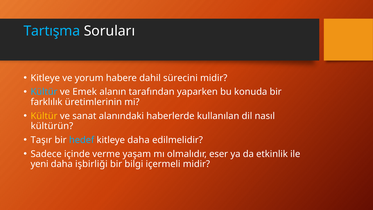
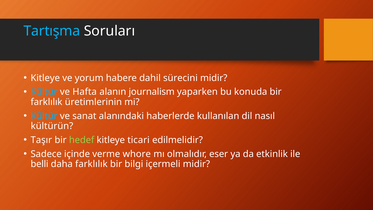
Emek: Emek -> Hafta (85, 92)
tarafından: tarafından -> journalism (152, 92)
Kültür colour: yellow -> light blue (44, 116)
hedef colour: light blue -> light green (82, 140)
kitleye daha: daha -> ticari (139, 140)
yaşam: yaşam -> whore (137, 154)
yeni: yeni -> belli (40, 164)
daha işbirliği: işbirliği -> farklılık (91, 164)
